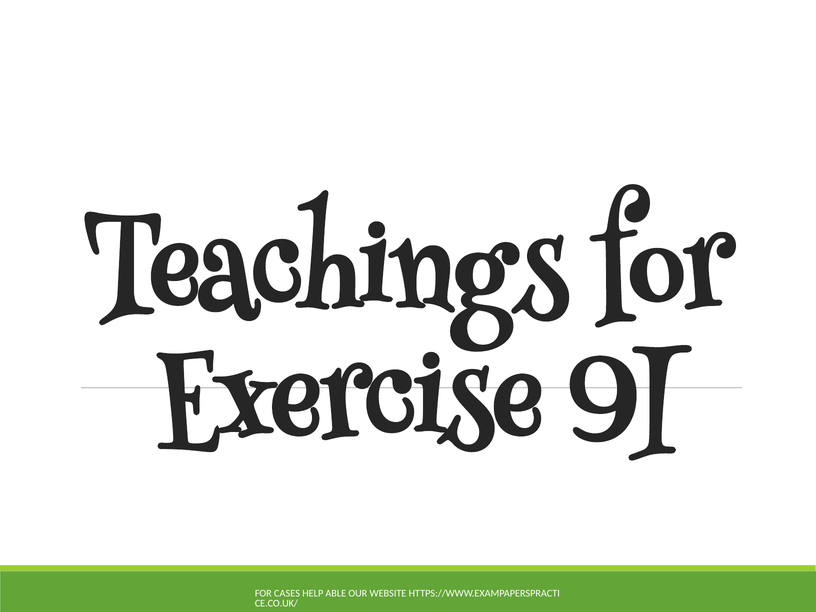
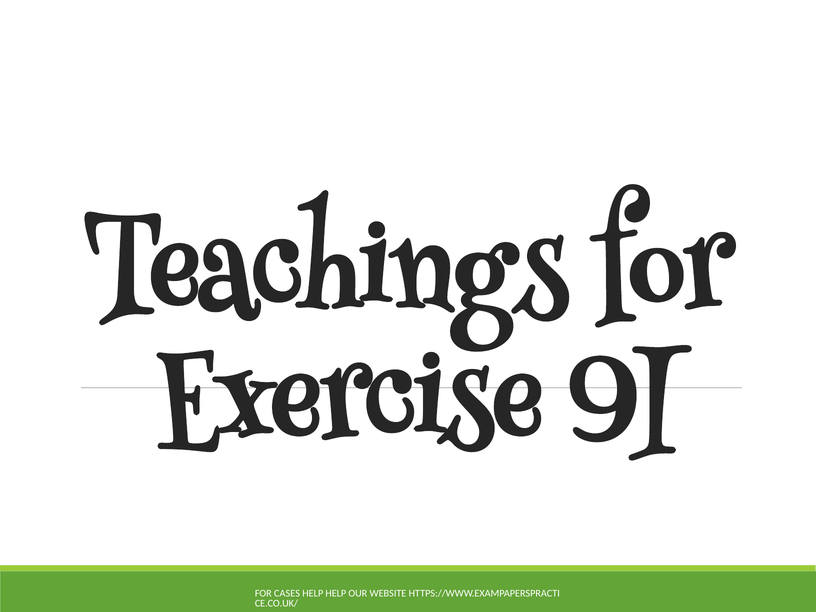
HELP ABLE: ABLE -> HELP (336, 593)
